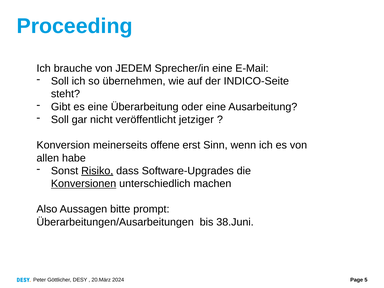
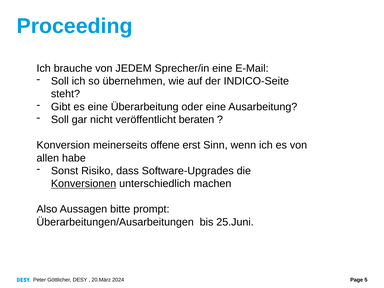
jetziger: jetziger -> beraten (196, 120)
Risiko underline: present -> none (97, 171)
38.Juni: 38.Juni -> 25.Juni (235, 222)
